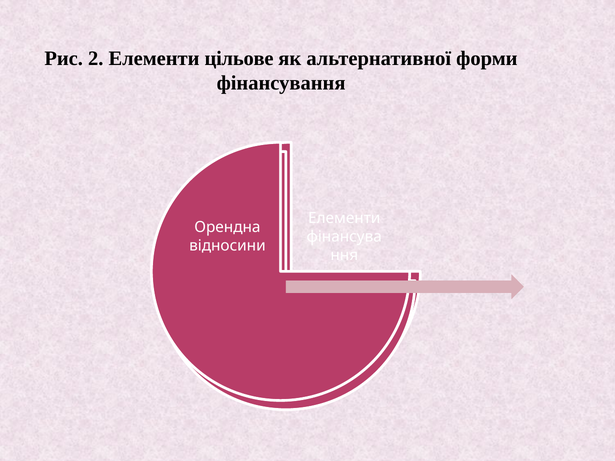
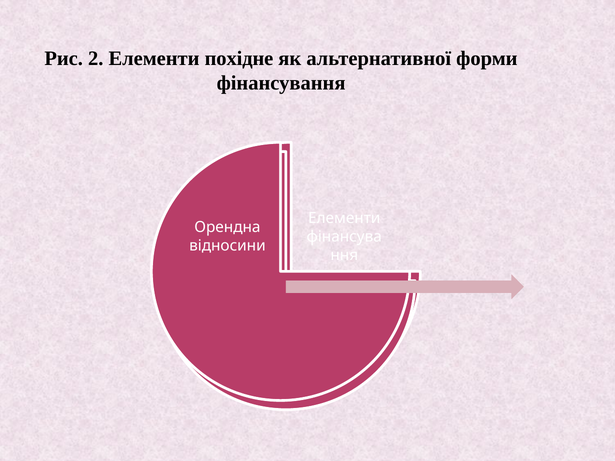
цільове: цільове -> похідне (239, 58)
